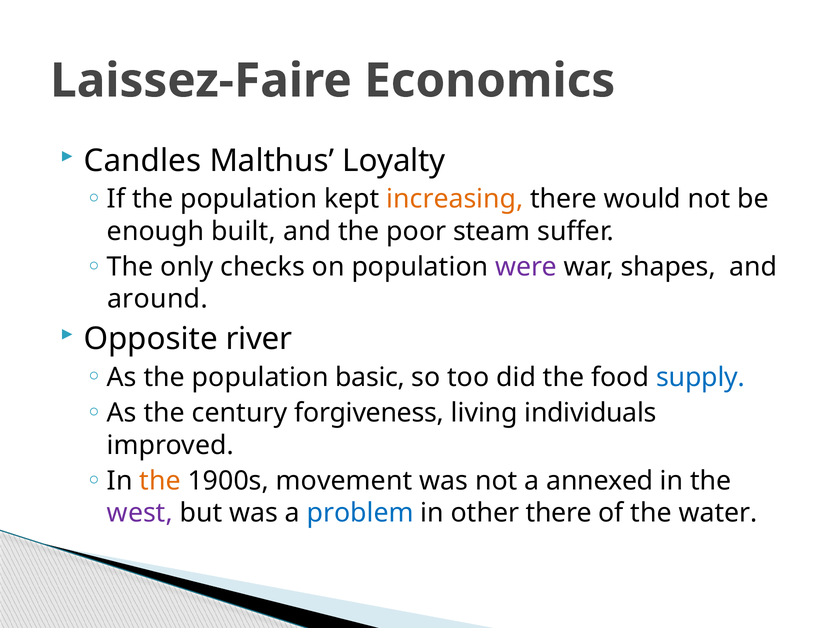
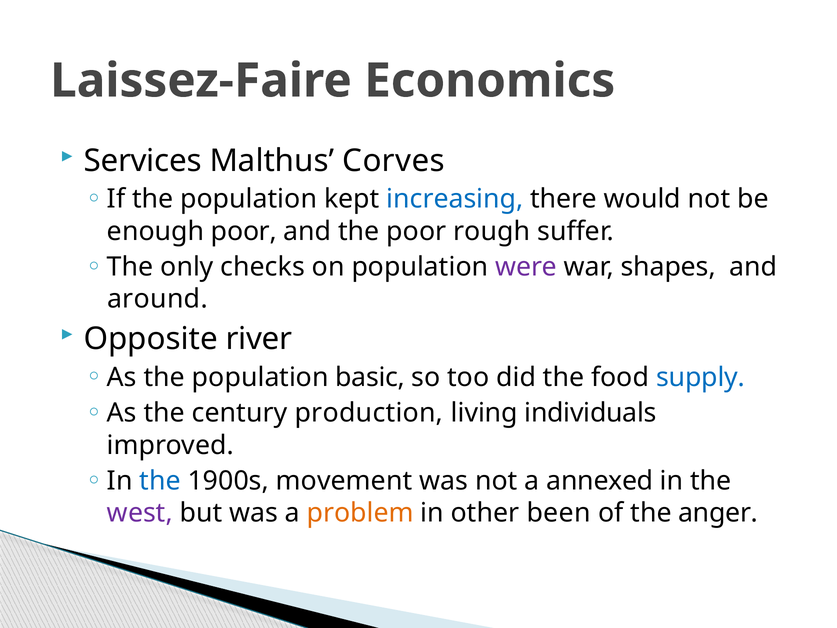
Candles: Candles -> Services (143, 161)
Loyalty: Loyalty -> Corves (394, 161)
increasing colour: orange -> blue (455, 199)
enough built: built -> poor (244, 231)
steam: steam -> rough (492, 231)
forgiveness: forgiveness -> production (369, 413)
the colour: orange -> blue (160, 481)
problem colour: blue -> orange (360, 513)
other there: there -> been (559, 513)
water: water -> anger (718, 513)
